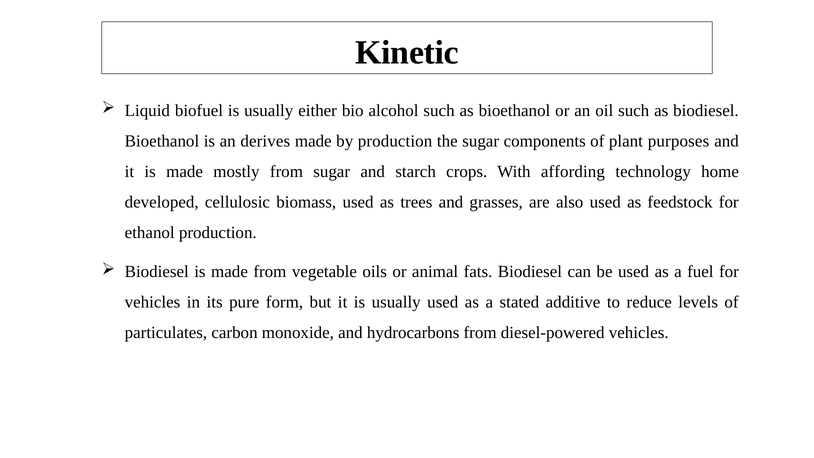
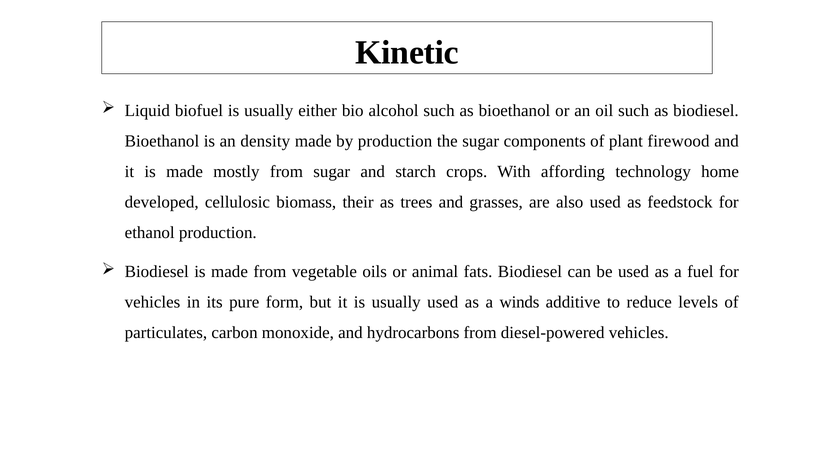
derives: derives -> density (265, 141)
purposes: purposes -> firewood (679, 141)
biomass used: used -> their (358, 202)
stated: stated -> winds (519, 302)
